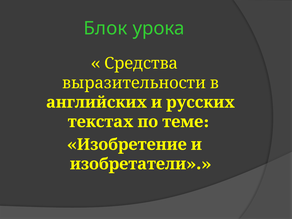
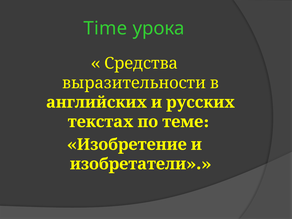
Блок: Блок -> Time (105, 28)
